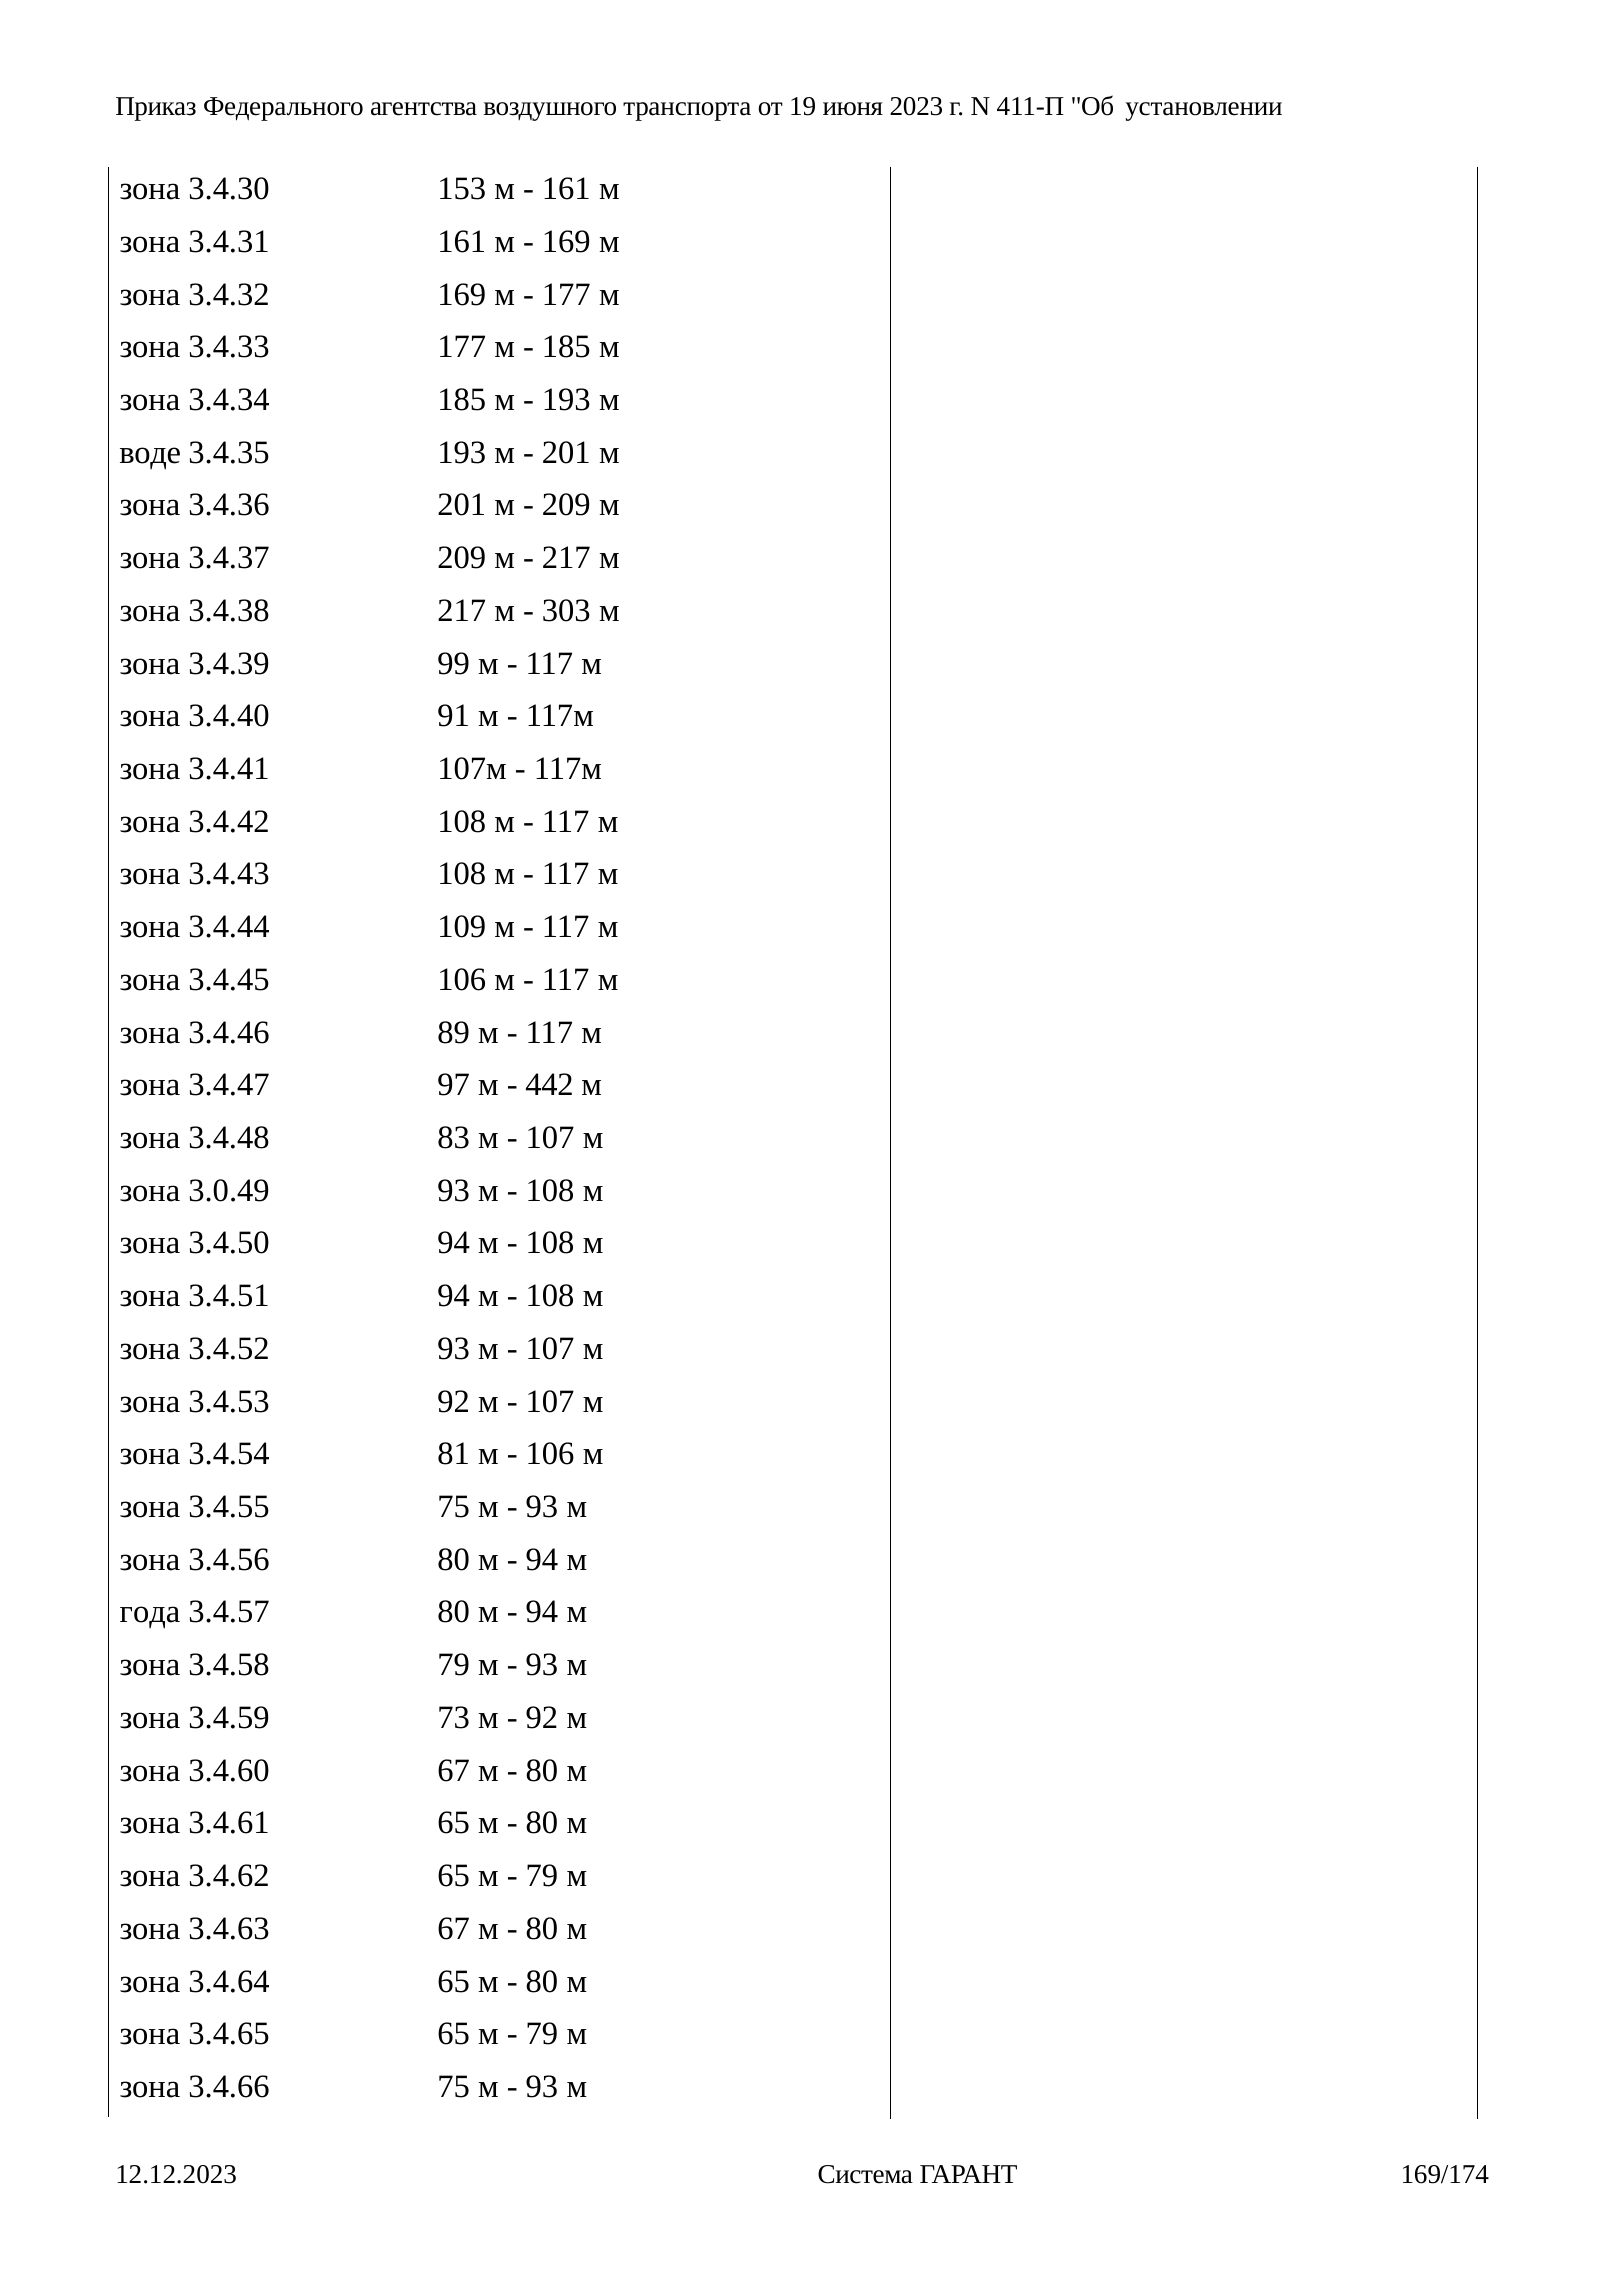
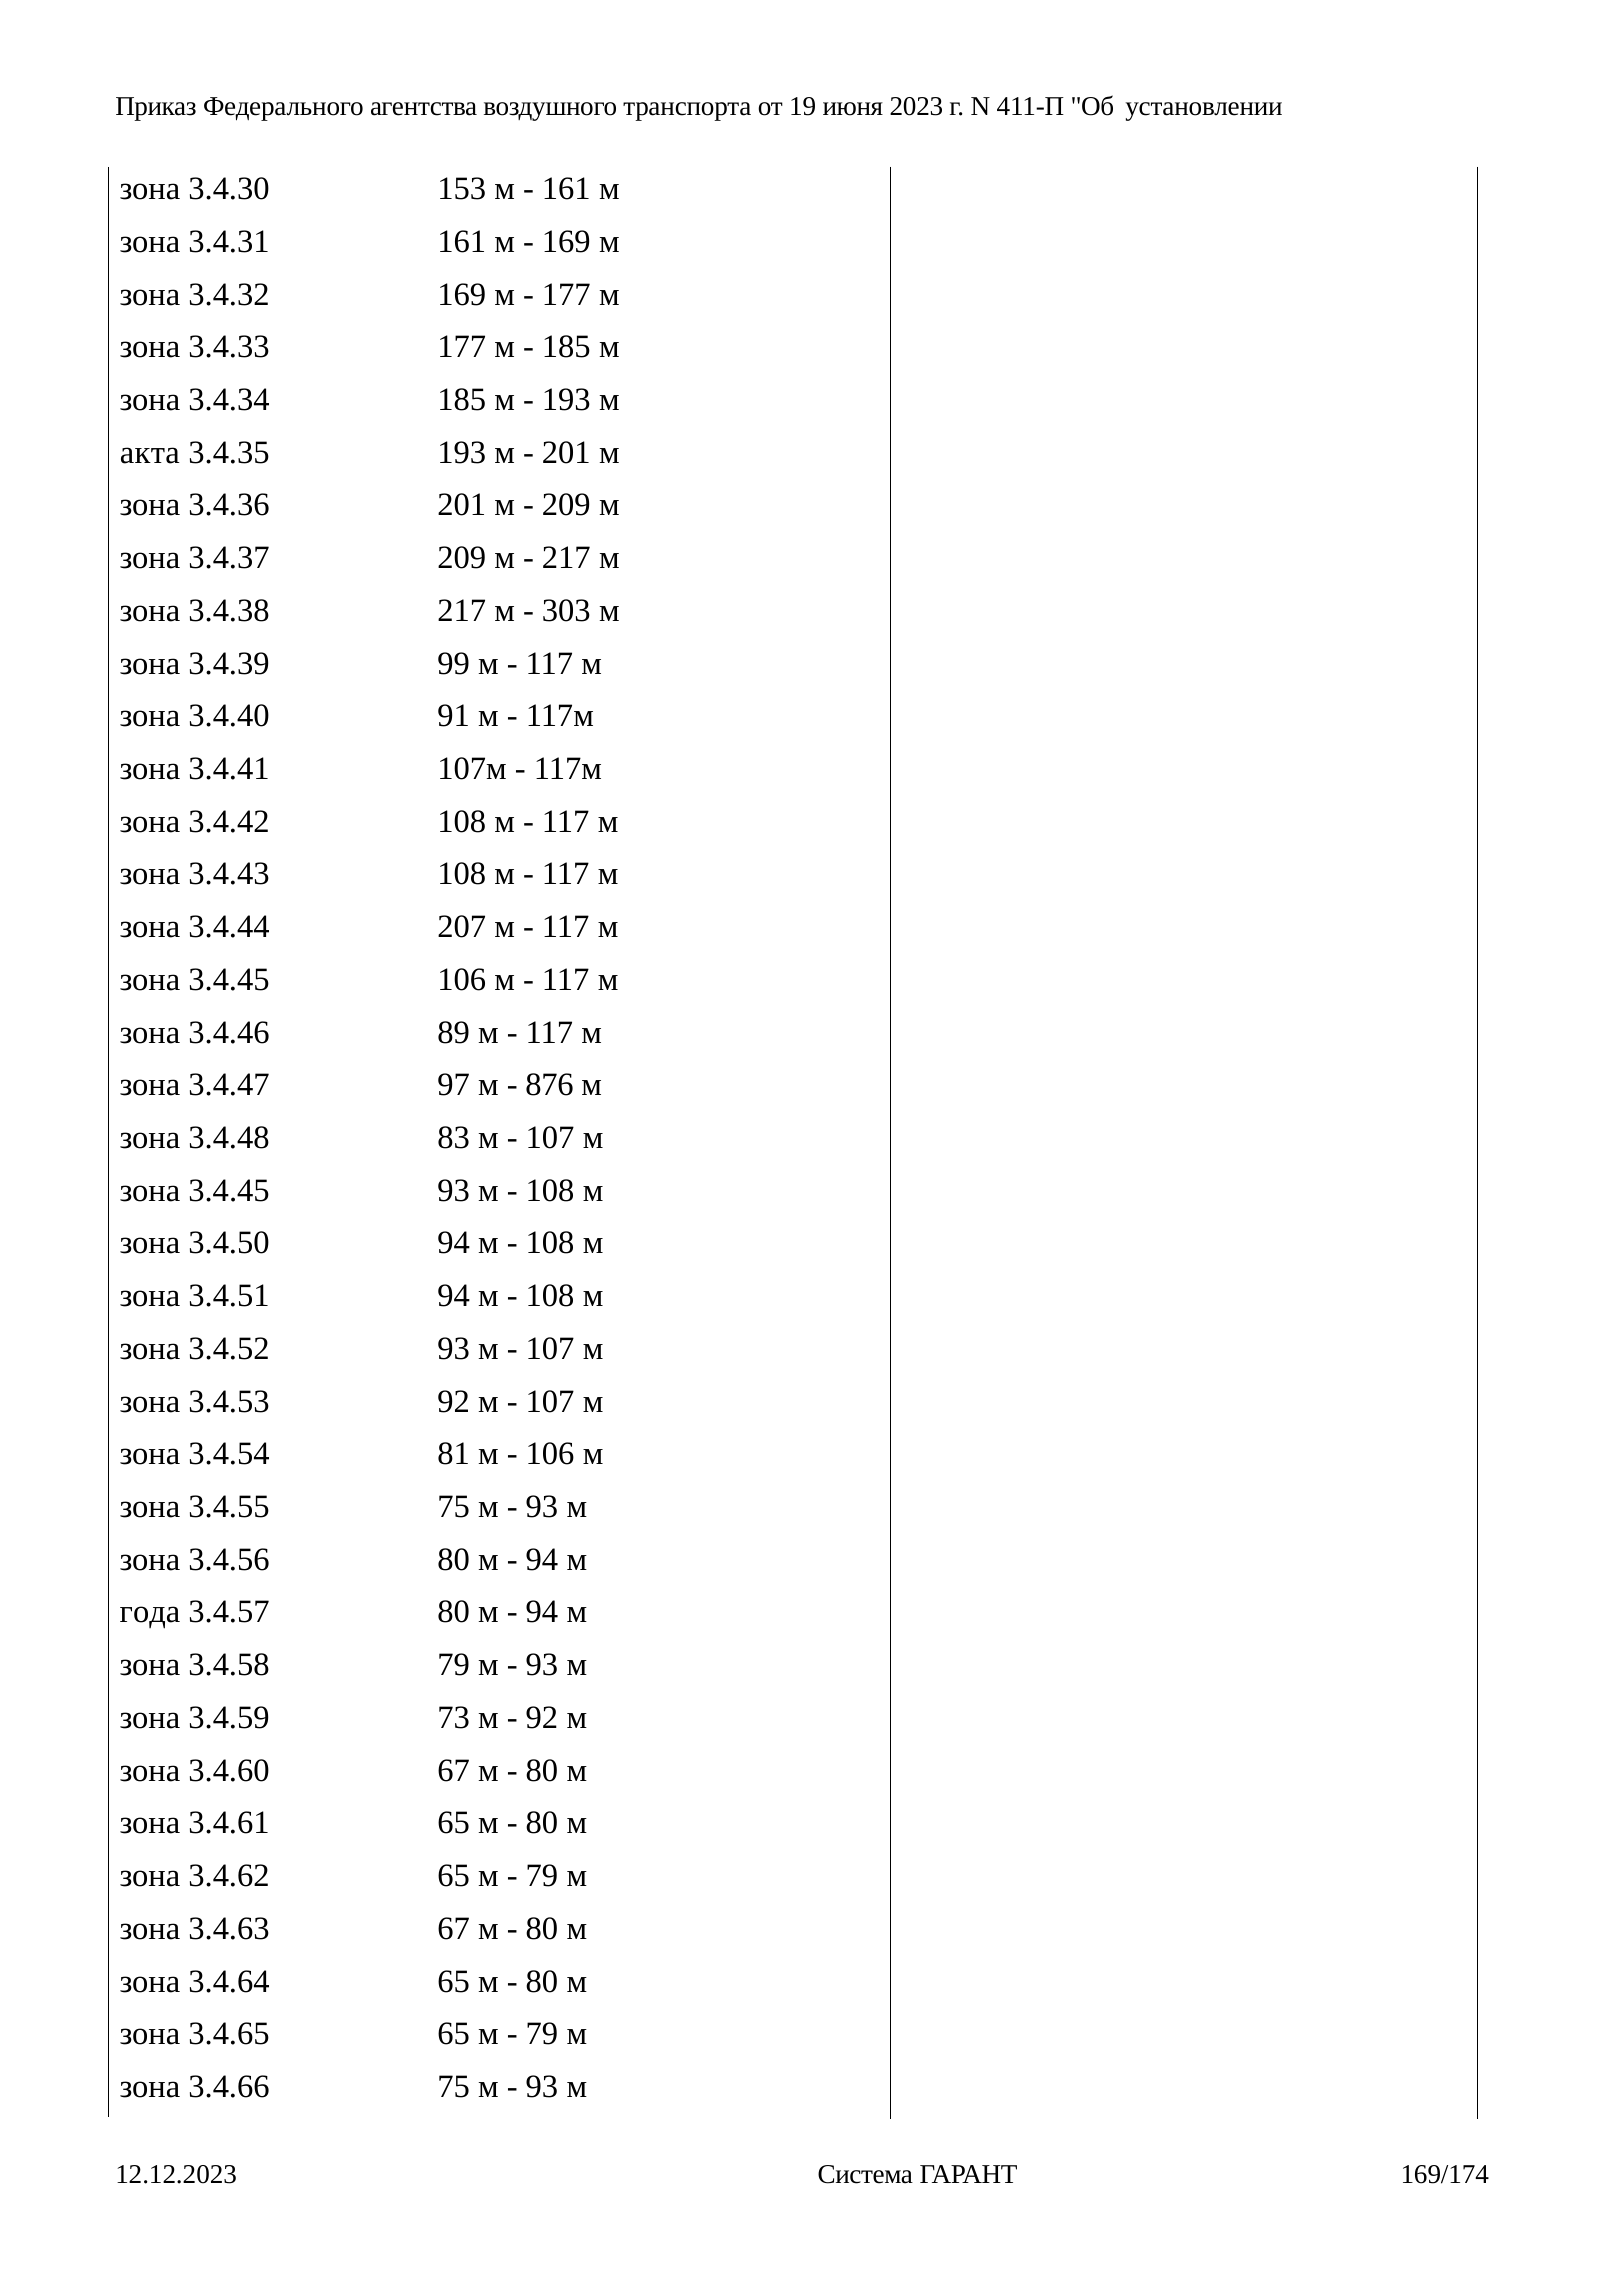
воде: воде -> акта (150, 453)
109: 109 -> 207 (462, 927)
442: 442 -> 876 (550, 1085)
3.0.49: 3.0.49 -> 3.4.45 (229, 1191)
